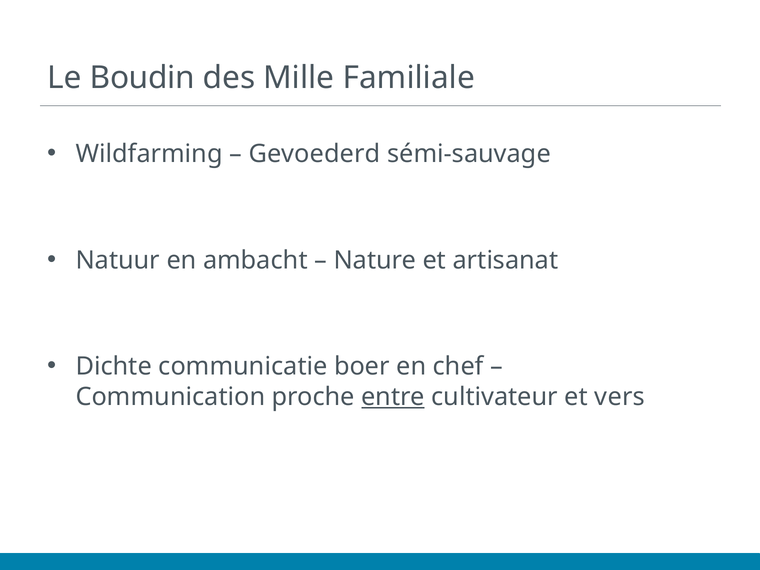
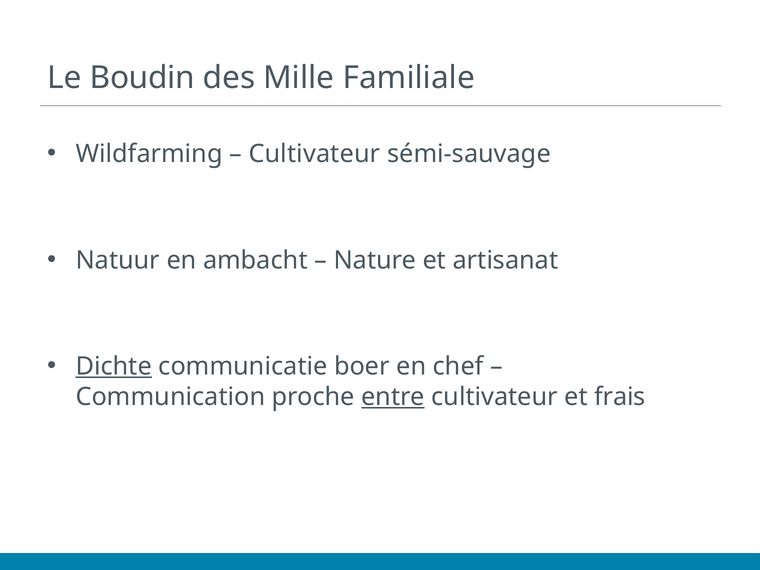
Gevoederd: Gevoederd -> Cultivateur (314, 154)
Dichte underline: none -> present (114, 367)
vers: vers -> frais (620, 397)
